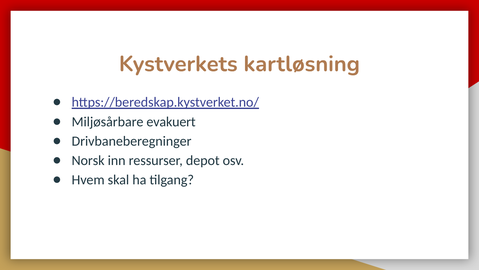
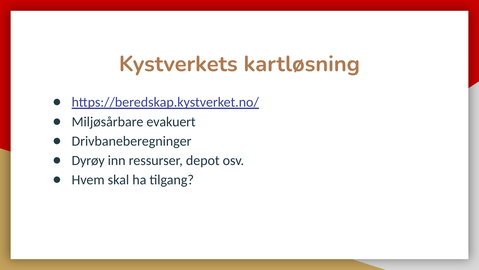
Norsk: Norsk -> Dyrøy (88, 160)
